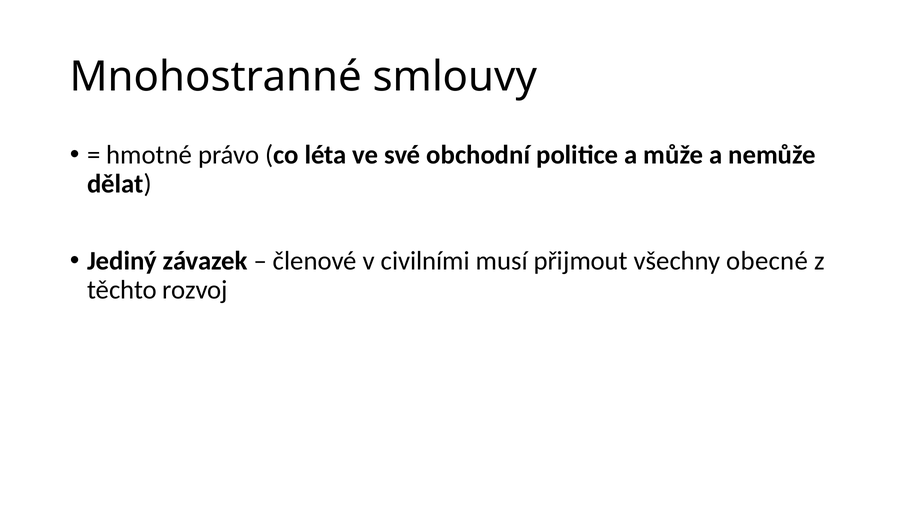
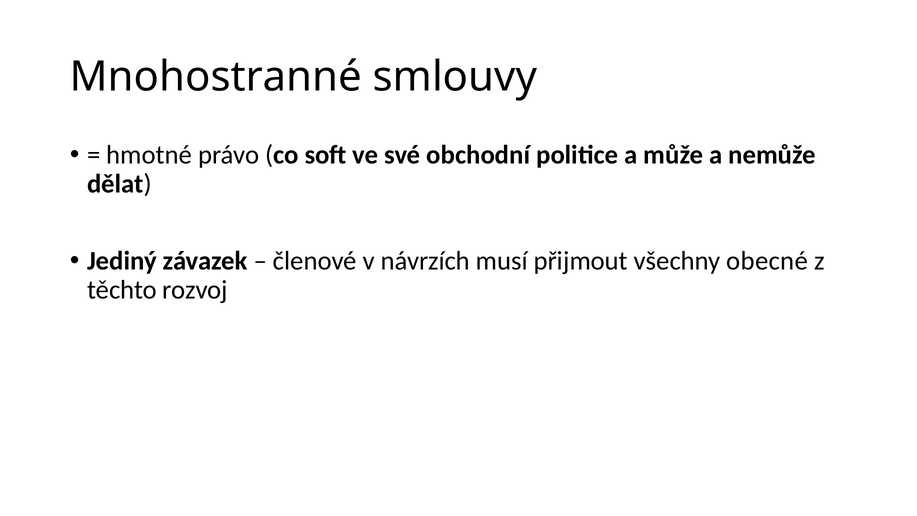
léta: léta -> soft (326, 155)
civilními: civilními -> návrzích (425, 261)
